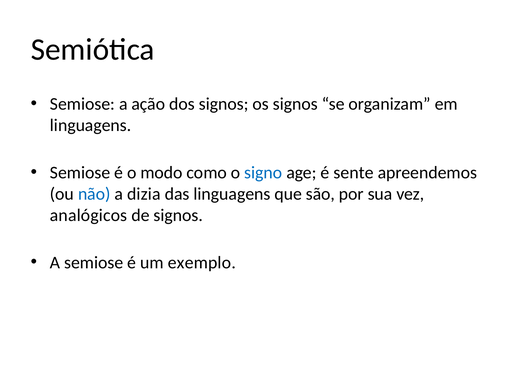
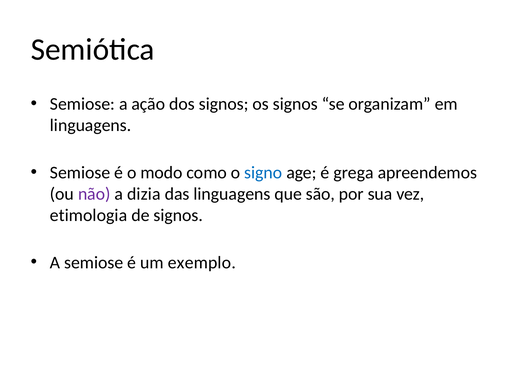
sente: sente -> grega (354, 173)
não colour: blue -> purple (94, 194)
analógicos: analógicos -> etimologia (89, 215)
